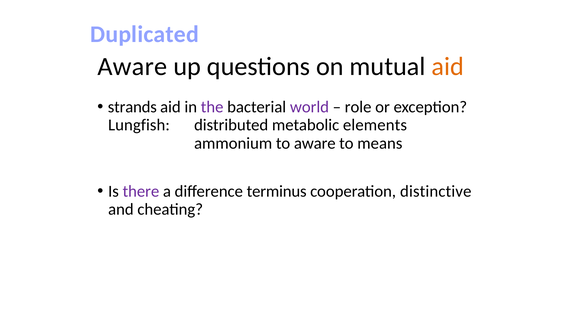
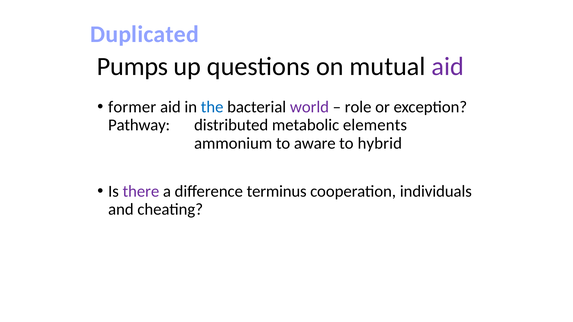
Aware: Aware -> Pumps (133, 66)
aid colour: orange -> purple (448, 66)
strands: strands -> former (132, 107)
the colour: purple -> blue (212, 107)
Lungfish: Lungfish -> Pathway (139, 125)
means: means -> hybrid (380, 143)
distinctive: distinctive -> individuals (436, 191)
